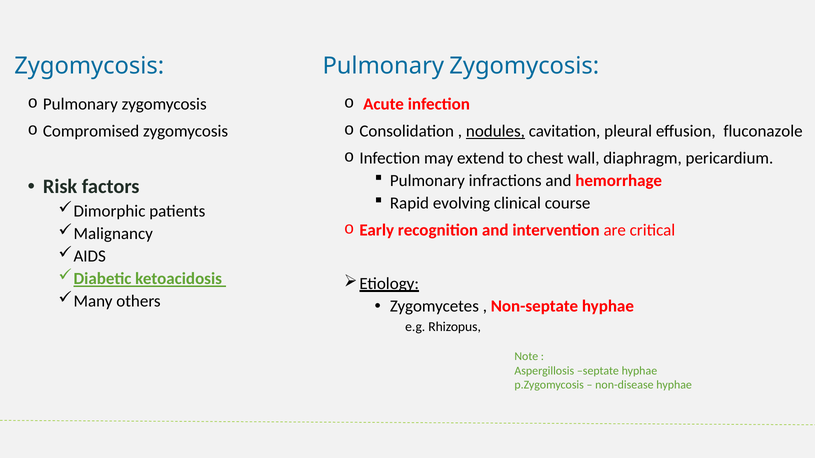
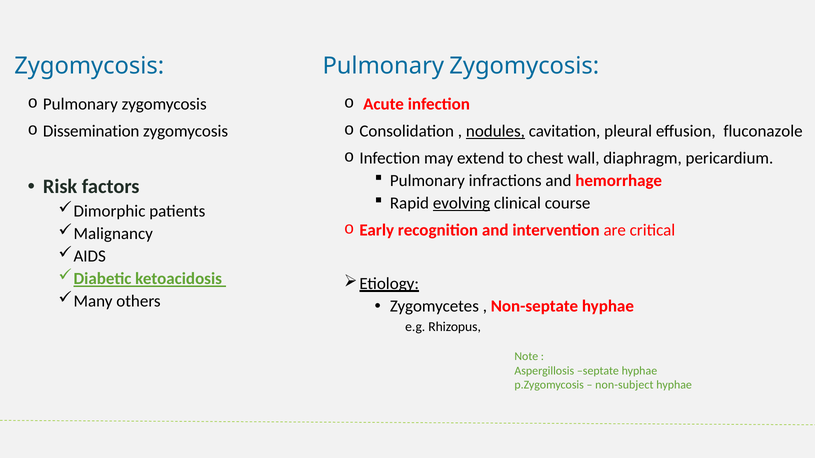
Compromised: Compromised -> Dissemination (91, 131)
evolving underline: none -> present (462, 203)
non-disease: non-disease -> non-subject (624, 385)
